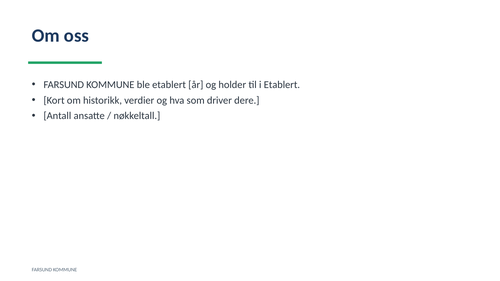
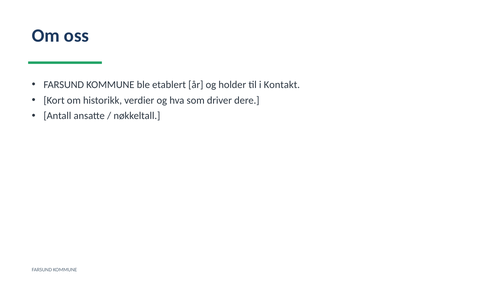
i Etablert: Etablert -> Kontakt (282, 85)
